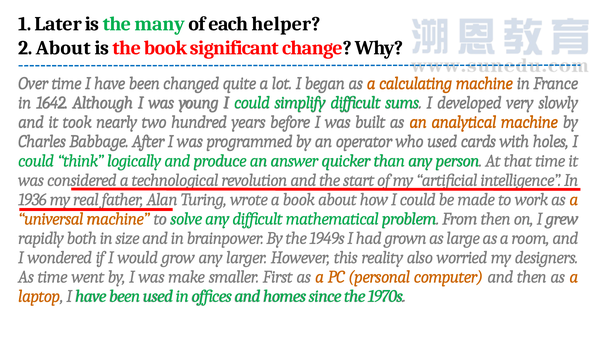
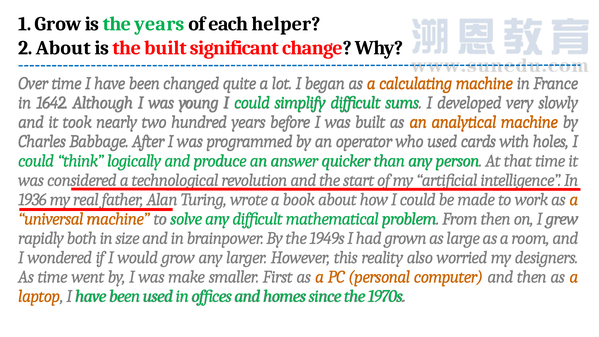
1 Later: Later -> Grow (58, 24)
the many: many -> years (160, 24)
the book: book -> built (166, 48)
